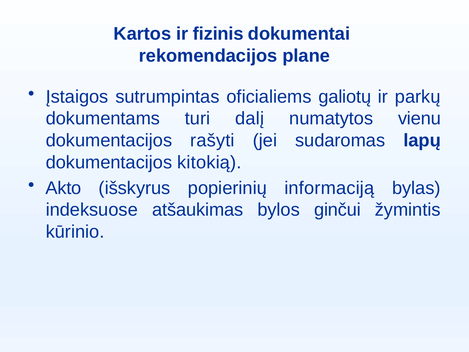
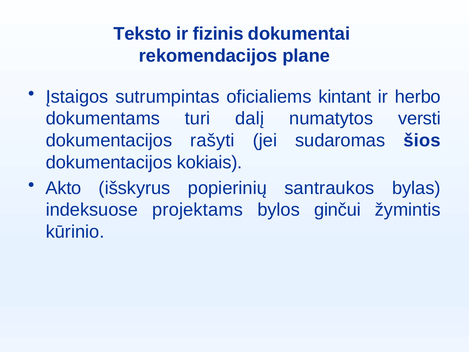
Kartos: Kartos -> Teksto (142, 34)
galiotų: galiotų -> kintant (345, 97)
parkų: parkų -> herbo (418, 97)
vienu: vienu -> versti (419, 119)
lapų: lapų -> šios (422, 140)
kitokią: kitokią -> kokiais (210, 162)
informaciją: informaciją -> santraukos (329, 188)
atšaukimas: atšaukimas -> projektams (198, 210)
